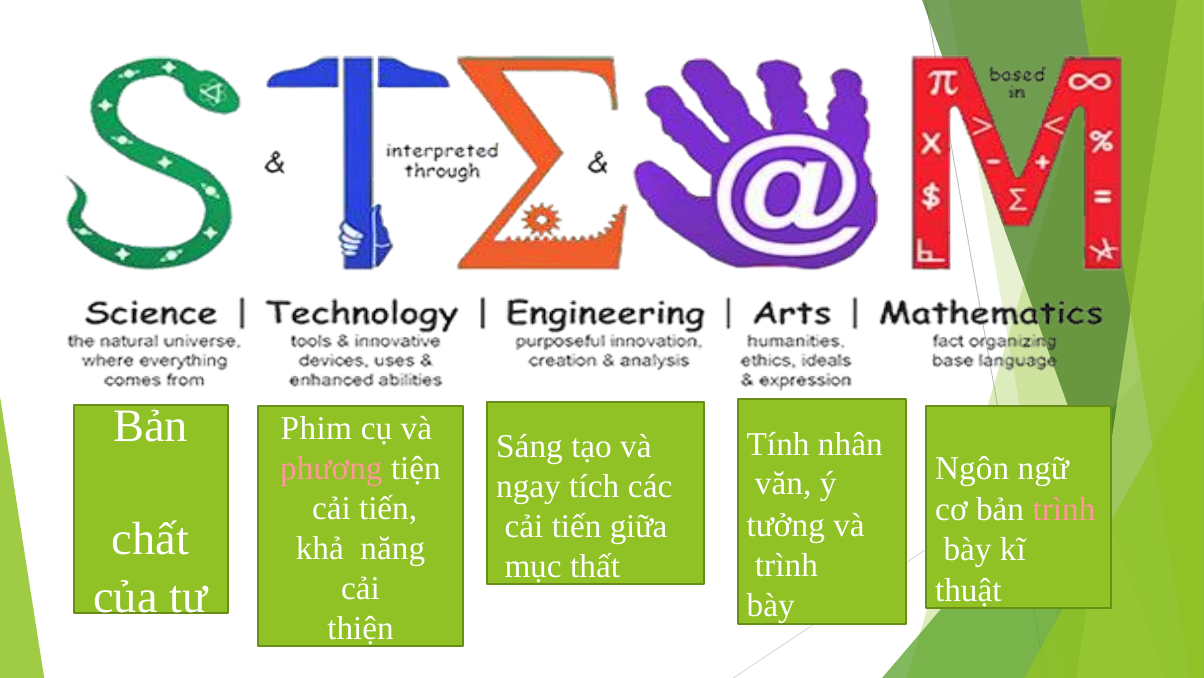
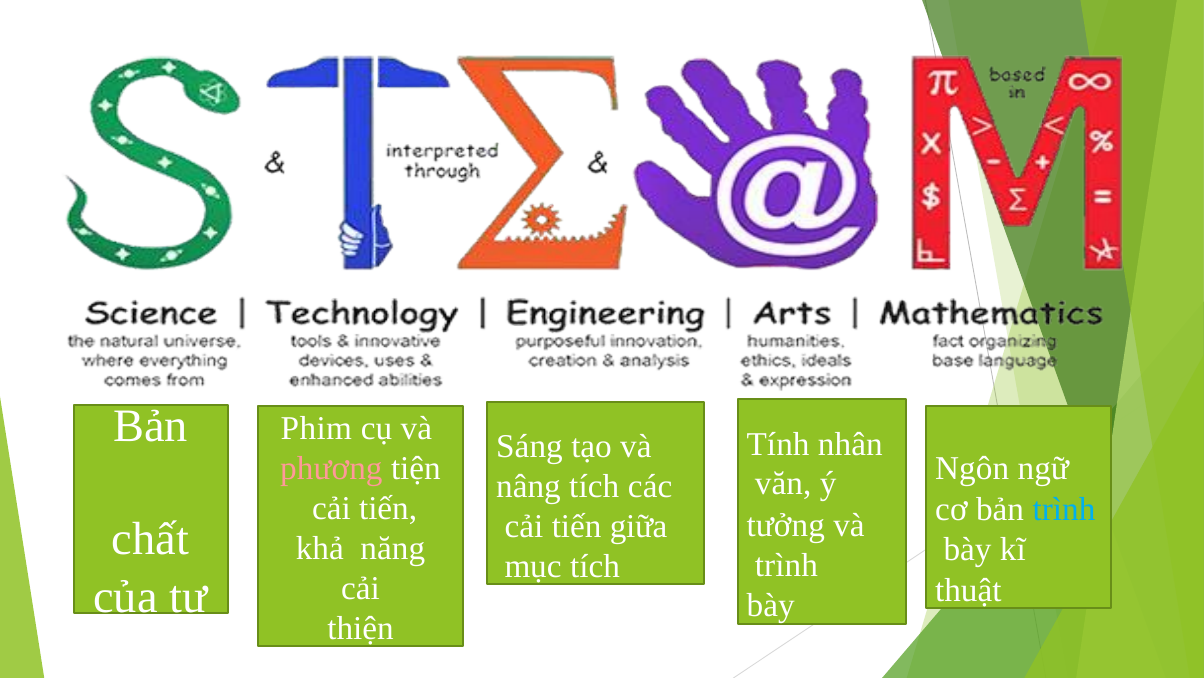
ngay: ngay -> nâng (529, 486)
trình colour: pink -> light blue (1064, 509)
mục thất: thất -> tích (595, 565)
